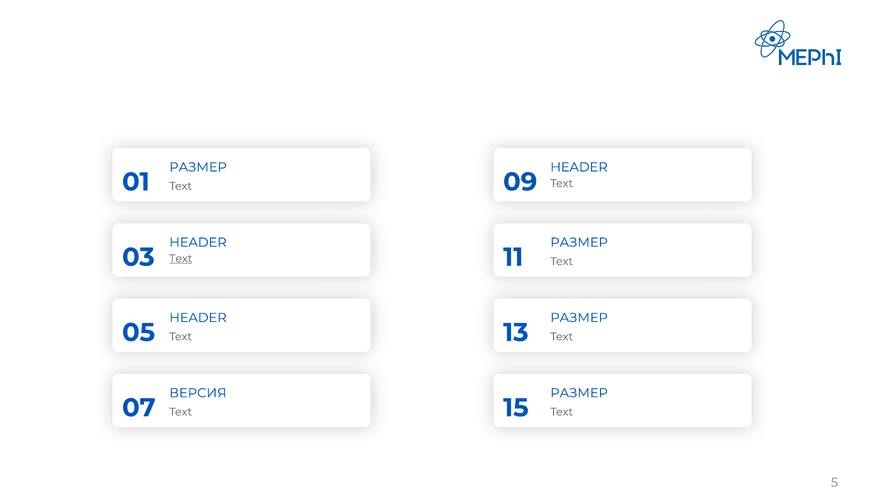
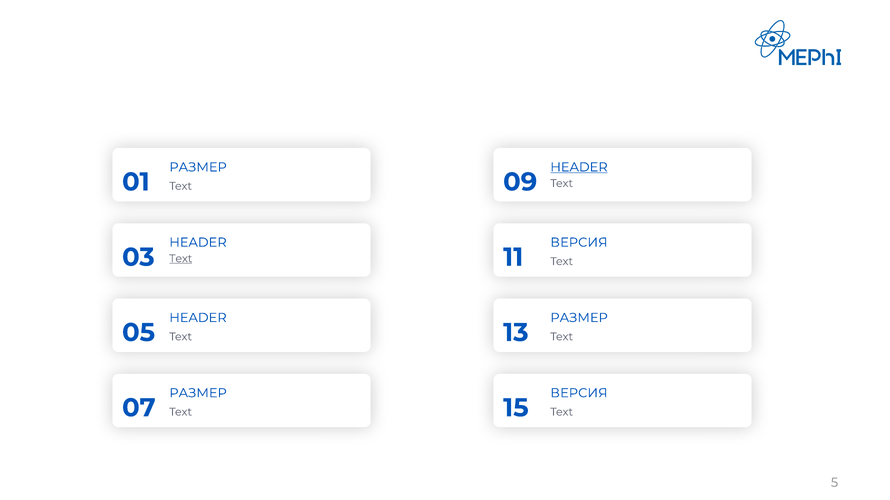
HEADER underline: none -> present (579, 167)
РАЗМЕР: РАЗМЕР -> ВЕРСИЯ (579, 243)
ВЕРСИЯ: ВЕРСИЯ -> РАЗМЕР (198, 393)
РАЗМЕР: РАЗМЕР -> ВЕРСИЯ (579, 393)
